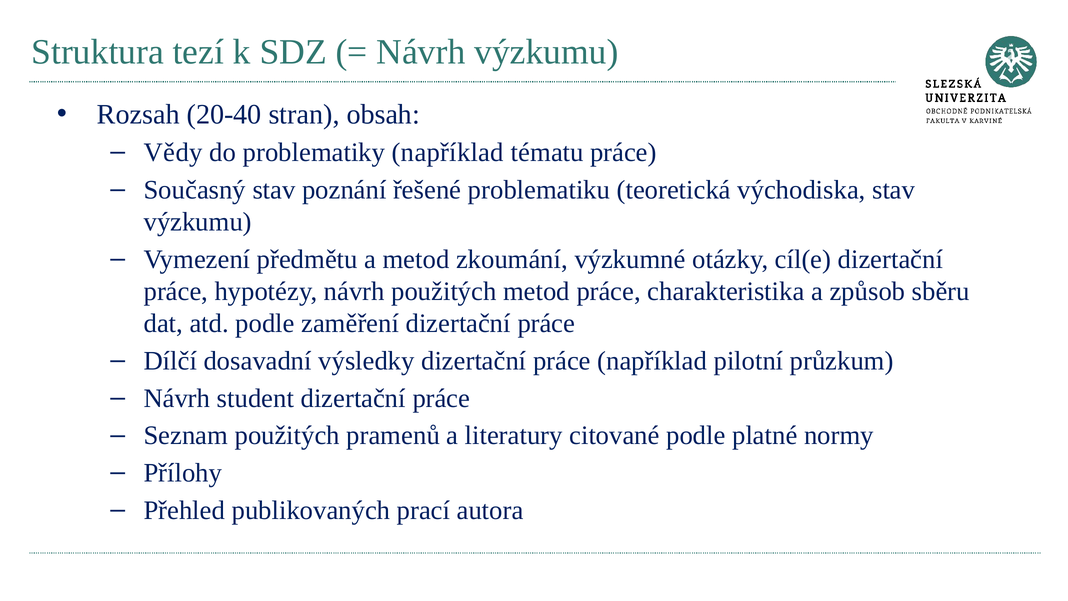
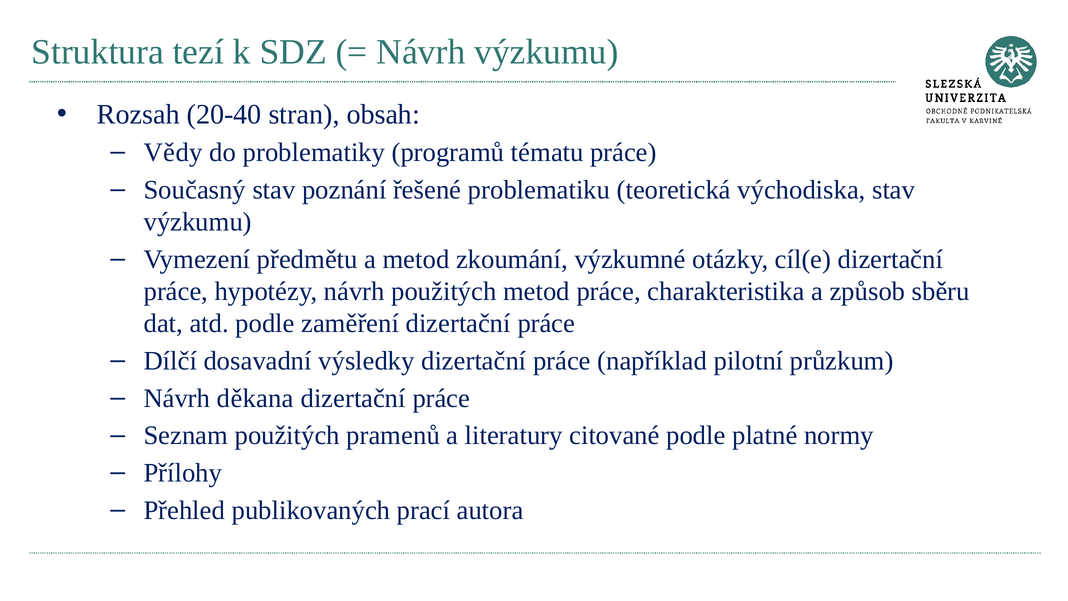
problematiky například: například -> programů (448, 152)
student: student -> děkana (255, 398)
